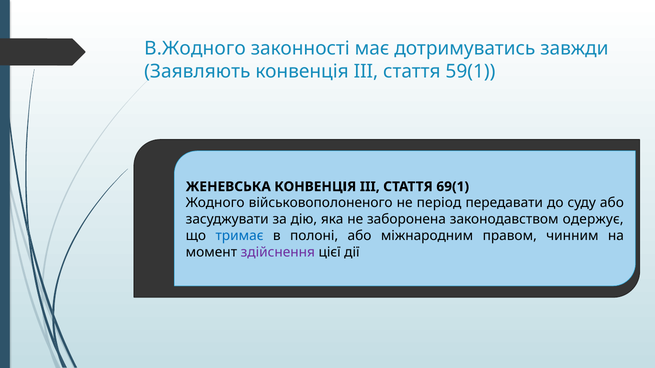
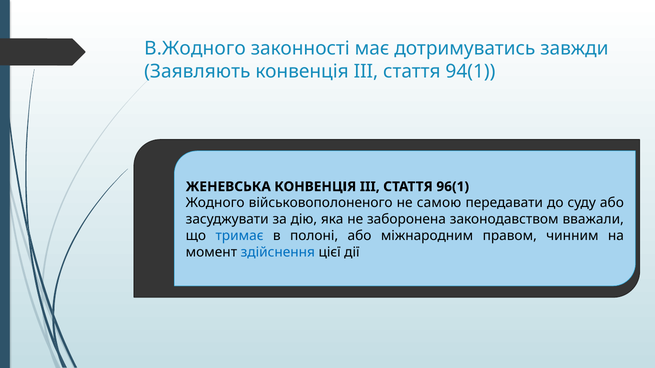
59(1: 59(1 -> 94(1 (470, 72)
69(1: 69(1 -> 96(1 (453, 187)
період: період -> самою (439, 203)
одержує: одержує -> вважали (593, 220)
здійснення colour: purple -> blue (278, 252)
